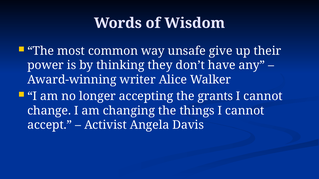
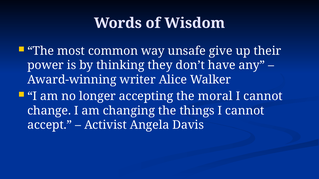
grants: grants -> moral (215, 97)
